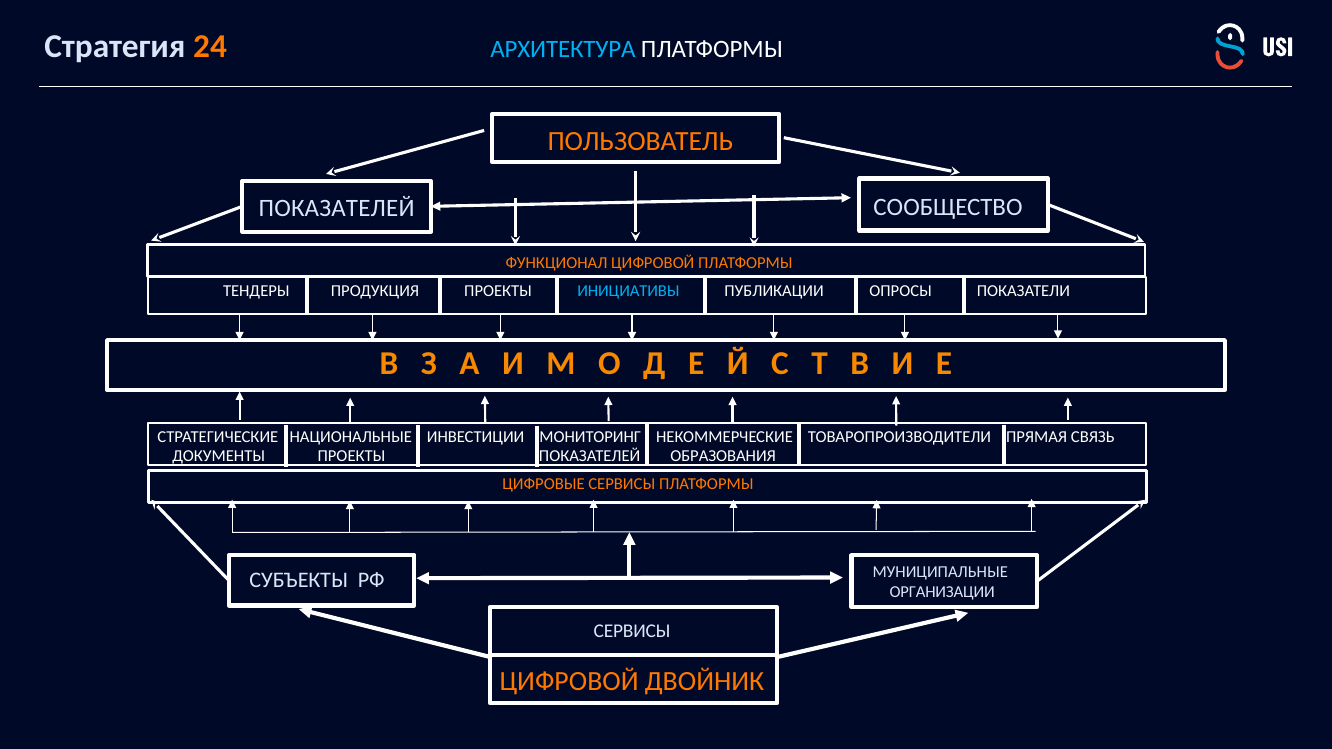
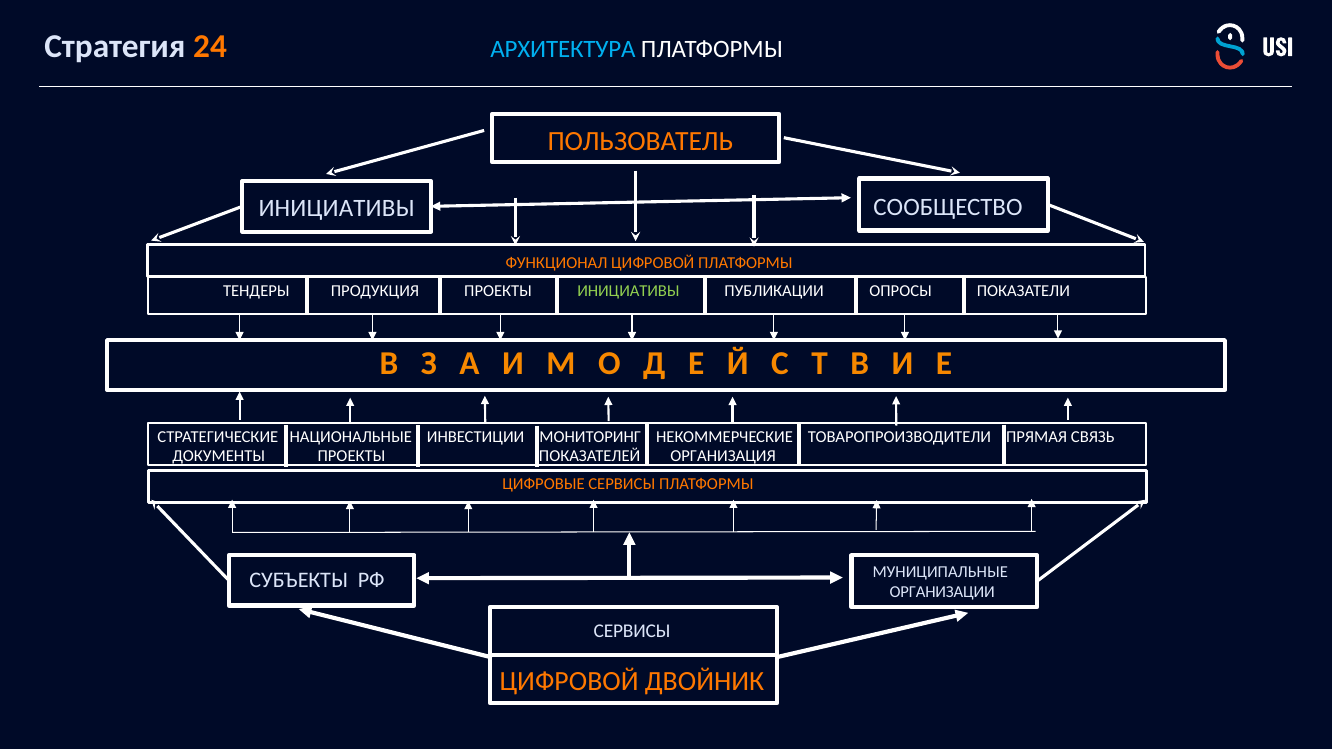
ПОКАЗАТЕЛЕЙ: ПОКАЗАТЕЛЕЙ -> ИНИЦИАТИВЫ (337, 208)
ИНИЦИАТИВЫ colour: light blue -> light green (628, 291)
ОБРАЗОВАНИЯ: ОБРАЗОВАНИЯ -> ОРГАНИЗАЦИЯ (723, 456)
